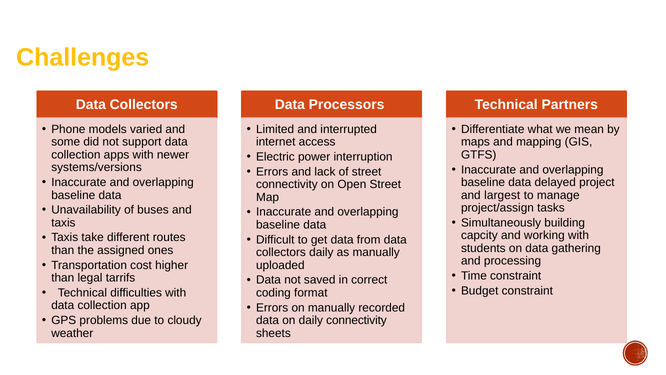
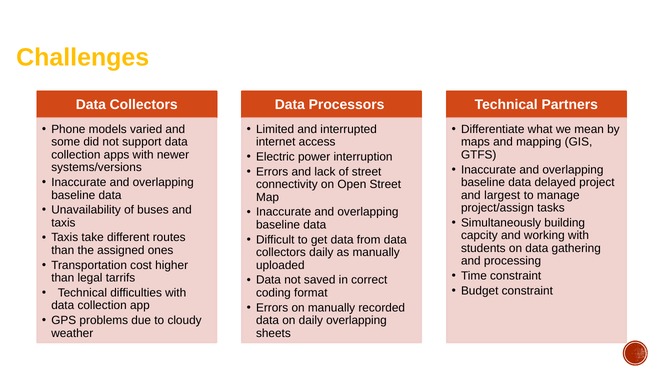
daily connectivity: connectivity -> overlapping (356, 320)
